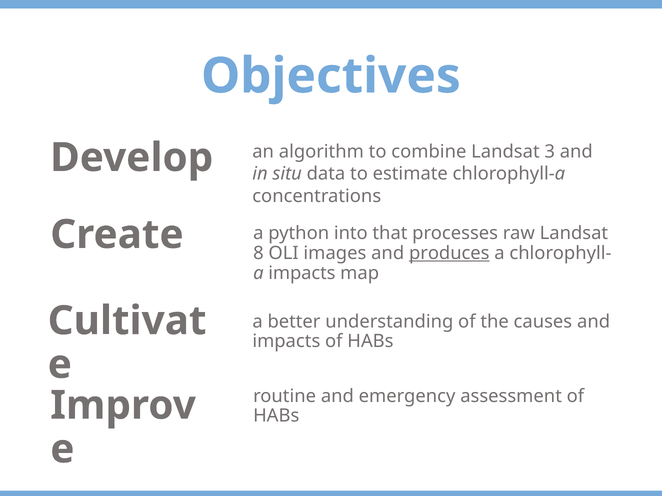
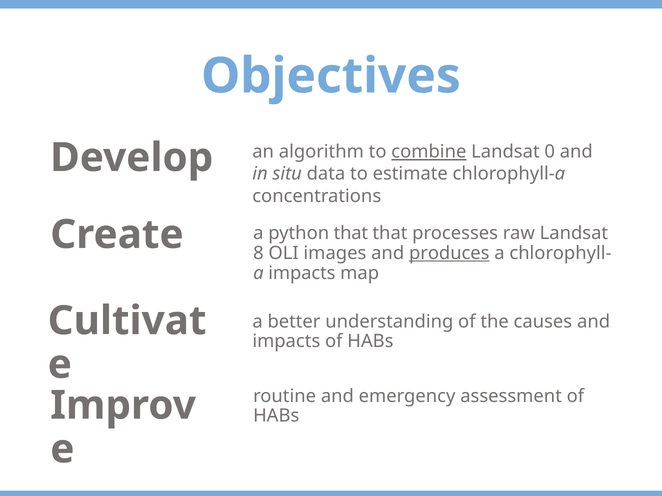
combine underline: none -> present (429, 152)
3: 3 -> 0 (550, 152)
python into: into -> that (351, 234)
